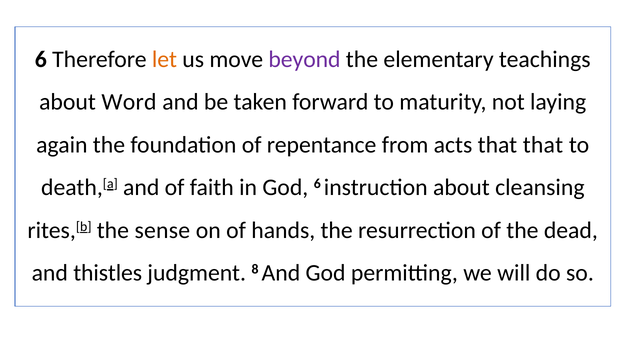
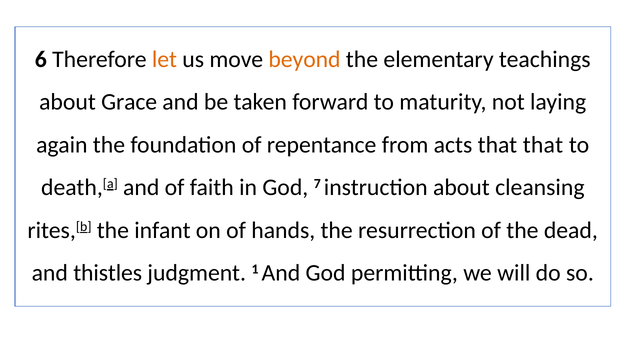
beyond colour: purple -> orange (305, 59)
Word: Word -> Grace (129, 102)
God 6: 6 -> 7 (317, 184)
sense: sense -> infant (162, 230)
8: 8 -> 1 (255, 269)
